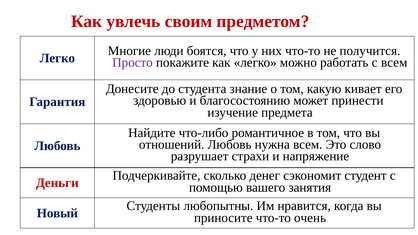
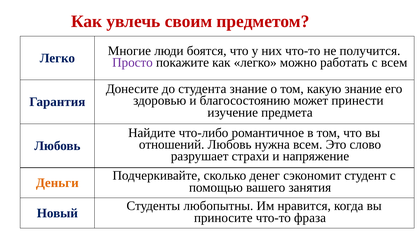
какую кивает: кивает -> знание (363, 89)
Деньги colour: red -> orange (57, 183)
очень: очень -> фраза (310, 218)
